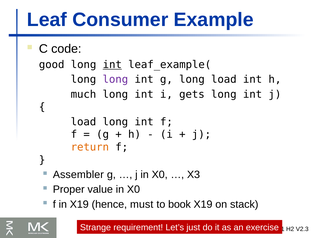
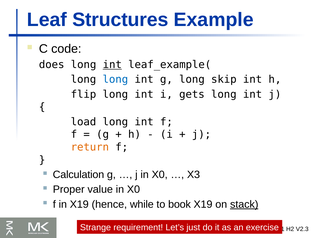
Consumer: Consumer -> Structures (120, 20)
good: good -> does (52, 65)
long colour: purple -> blue (115, 80)
long load: load -> skip (224, 80)
much: much -> flip (83, 94)
Assembler: Assembler -> Calculation (78, 175)
must: must -> while (142, 205)
stack underline: none -> present (244, 205)
